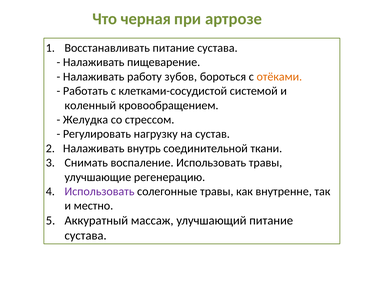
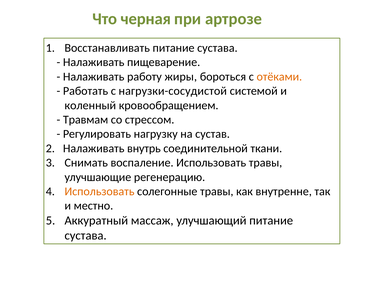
зубов: зубов -> жиры (181, 77)
клетками-сосудистой: клетками-сосудистой -> нагрузки-сосудистой (173, 91)
Желудка: Желудка -> Травмам (86, 120)
Использовать colour: purple -> orange (99, 192)
